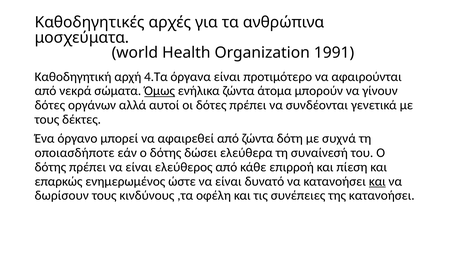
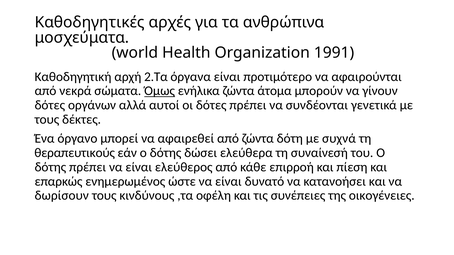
4.Τα: 4.Τα -> 2.Τα (156, 77)
οποιασδήποτε: οποιασδήποτε -> θεραπευτικούς (75, 153)
και underline: present -> none (377, 182)
της κατανοήσει: κατανοήσει -> οικογένειες (382, 196)
